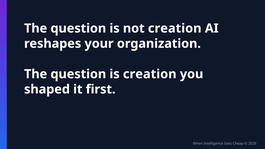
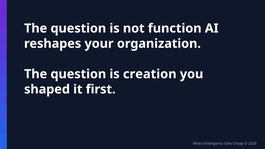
not creation: creation -> function (175, 28)
